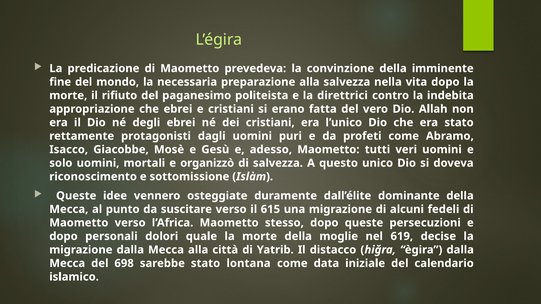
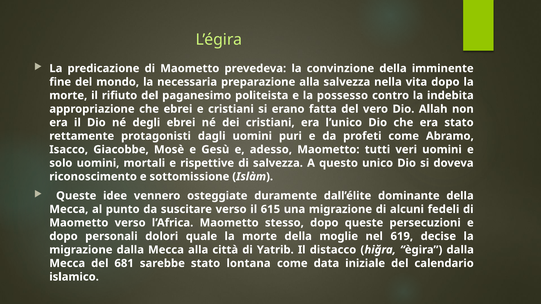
direttrici: direttrici -> possesso (342, 96)
organizzò: organizzò -> rispettive (207, 163)
698: 698 -> 681 (124, 264)
